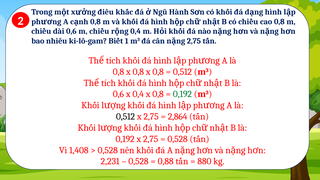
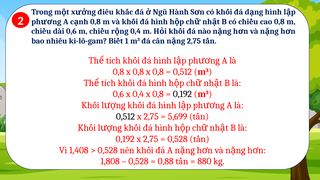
0,192 colour: green -> black (182, 94)
2,864: 2,864 -> 5,699 (178, 117)
2,231: 2,231 -> 1,808 (110, 161)
